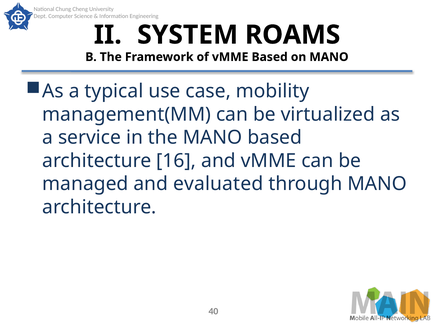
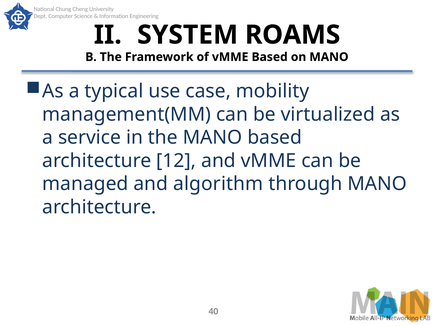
16: 16 -> 12 (176, 161)
evaluated: evaluated -> algorithm (218, 184)
